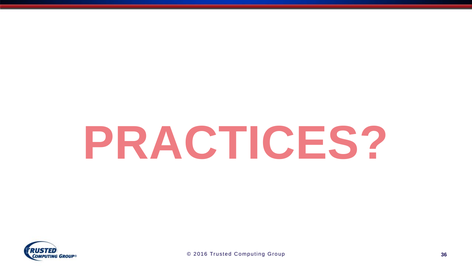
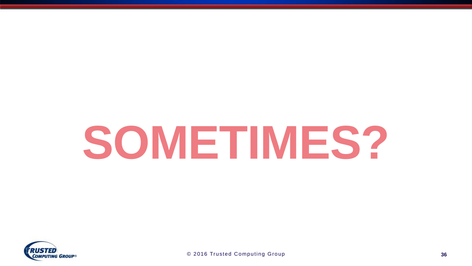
PRACTICES: PRACTICES -> SOMETIMES (236, 143)
